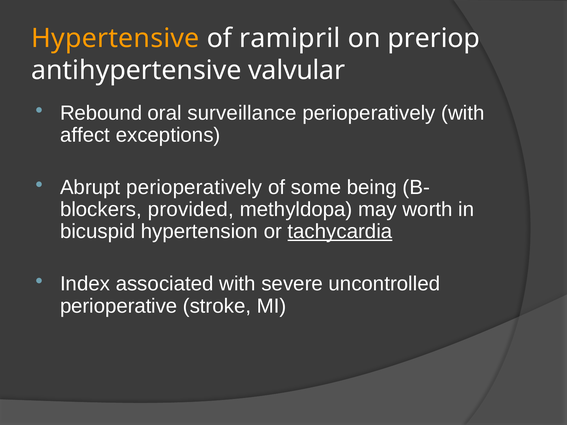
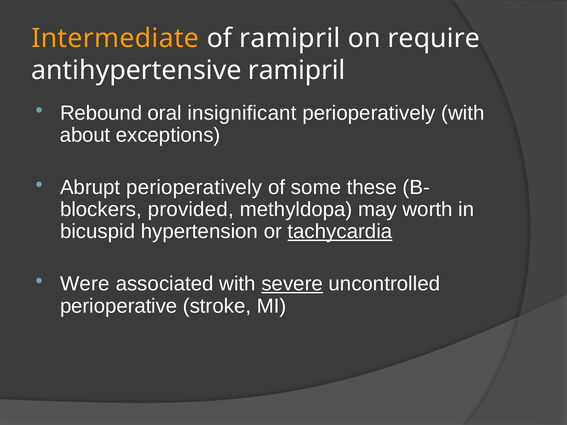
Hypertensive: Hypertensive -> Intermediate (115, 38)
preriop: preriop -> require (434, 38)
antihypertensive valvular: valvular -> ramipril (297, 70)
surveillance: surveillance -> insignificant (242, 113)
affect: affect -> about (85, 135)
being: being -> these (372, 187)
Index: Index -> Were (85, 284)
severe underline: none -> present (292, 284)
